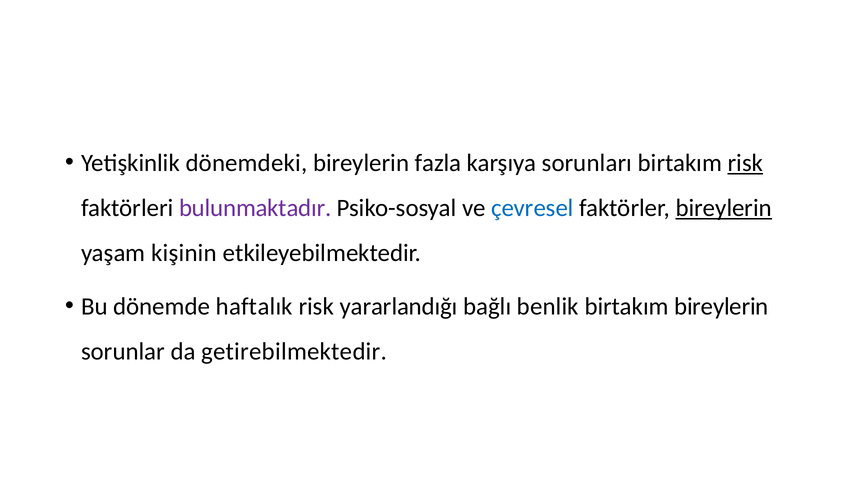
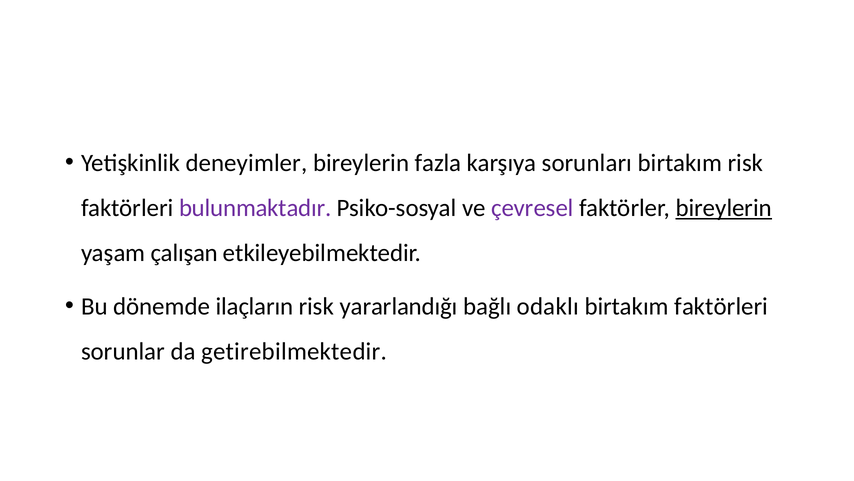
dönemdeki: dönemdeki -> deneyimler (246, 163)
risk underline: present -> none (745, 163)
çevresel colour: blue -> purple (532, 208)
kişinin: kişinin -> çalışan (184, 252)
haftalık: haftalık -> ilaçların (254, 306)
benlik: benlik -> odaklı (548, 306)
birtakım bireylerin: bireylerin -> faktörleri (721, 306)
